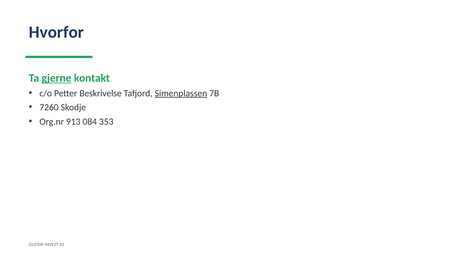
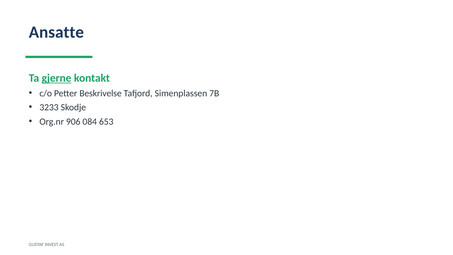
Hvorfor: Hvorfor -> Ansatte (56, 32)
Simenplassen underline: present -> none (181, 93)
7260: 7260 -> 3233 (49, 107)
913: 913 -> 906 (73, 121)
353: 353 -> 653 (106, 121)
